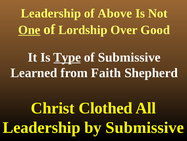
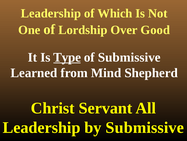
Above: Above -> Which (115, 13)
One underline: present -> none (29, 30)
Faith: Faith -> Mind (106, 73)
Clothed: Clothed -> Servant (105, 108)
